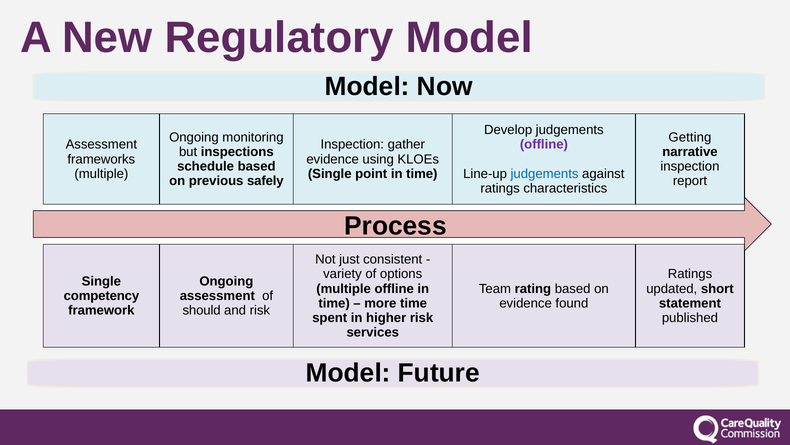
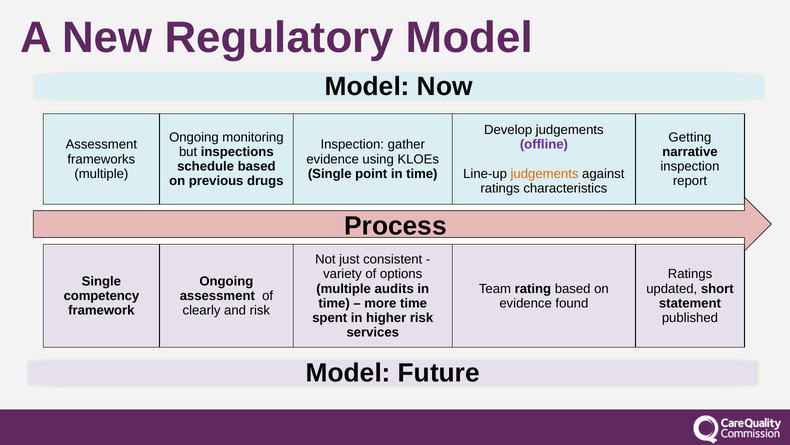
judgements colour: blue -> orange (545, 174)
safely: safely -> drugs (265, 181)
multiple offline: offline -> audits (394, 288)
should: should -> clearly (202, 310)
